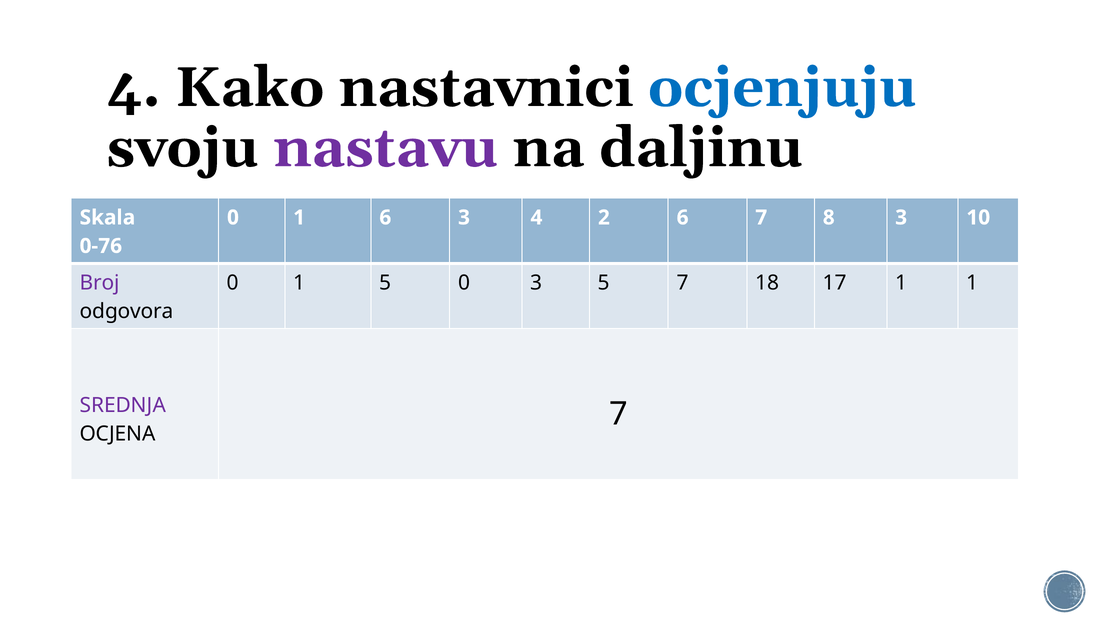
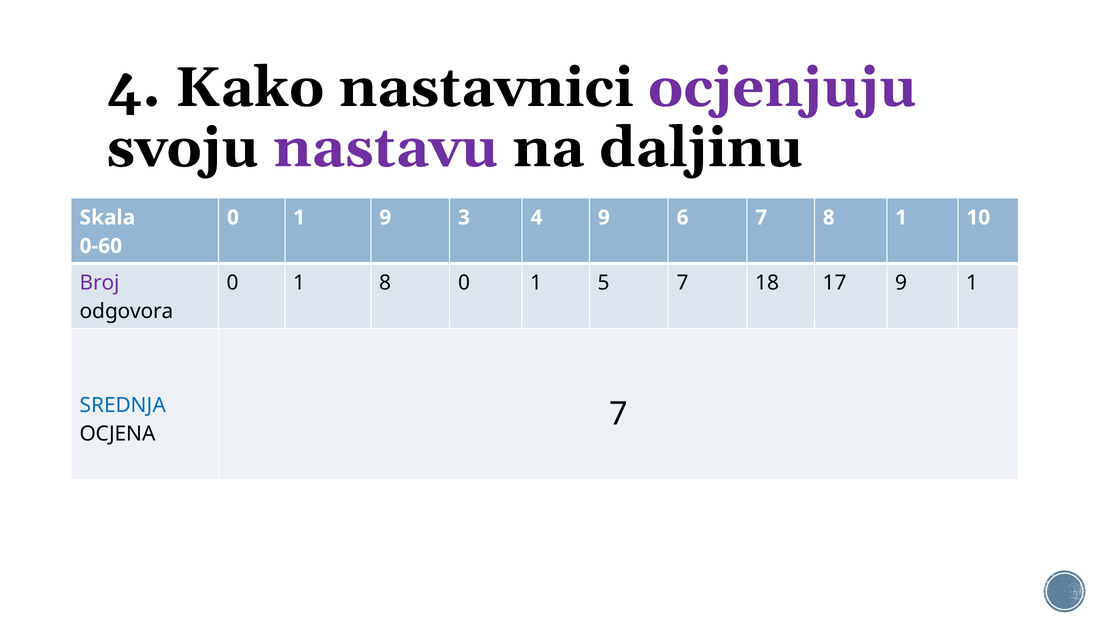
ocjenjuju colour: blue -> purple (782, 87)
1 6: 6 -> 9 (385, 217)
4 2: 2 -> 9 (604, 217)
8 3: 3 -> 1 (901, 217)
0-76: 0-76 -> 0-60 (101, 246)
1 5: 5 -> 8 (385, 283)
3: 3 -> 1 (536, 283)
17 1: 1 -> 9 (901, 283)
SREDNJA colour: purple -> blue (123, 405)
